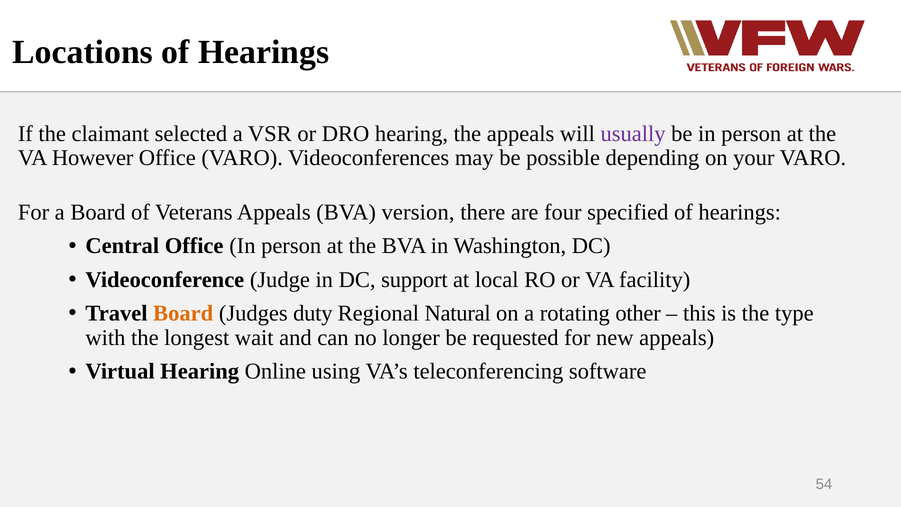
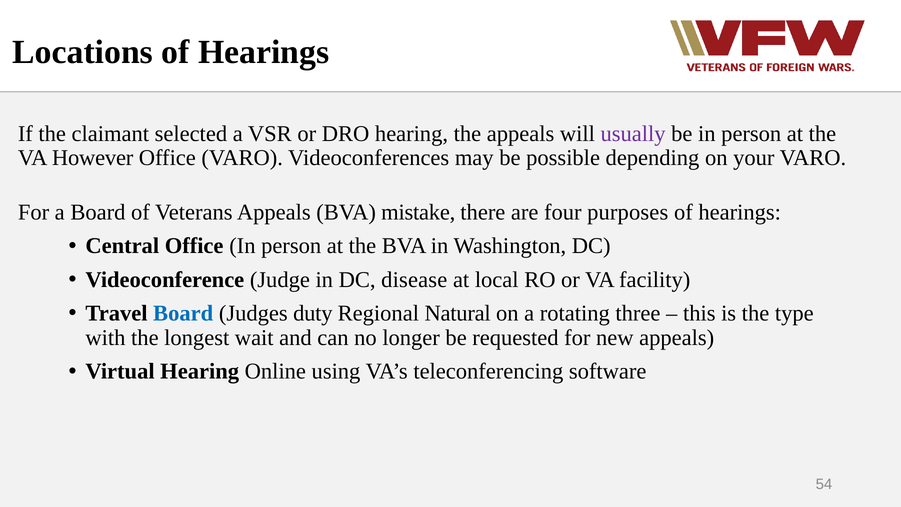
version: version -> mistake (418, 212)
specified: specified -> purposes (628, 212)
support: support -> disease (414, 280)
Board colour: orange -> blue (183, 313)
other: other -> three (638, 313)
